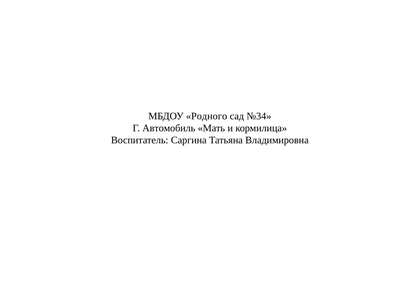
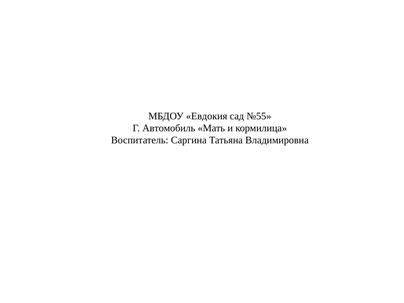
Родного: Родного -> Евдокия (207, 116)
№34: №34 -> №55 (259, 116)
